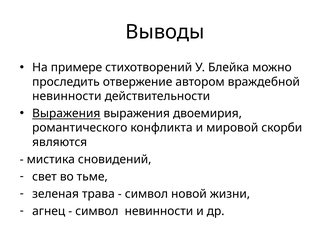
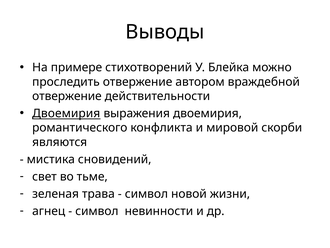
невинности: невинности -> отвержение (67, 96)
Выражения: Выражения -> Двоемирия (66, 113)
